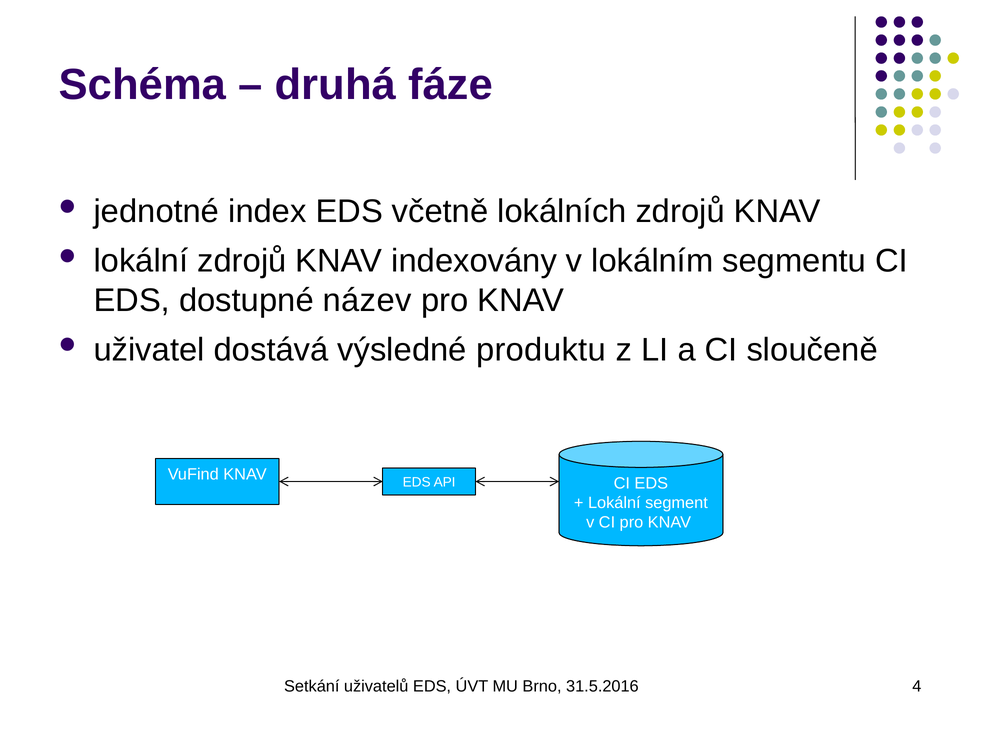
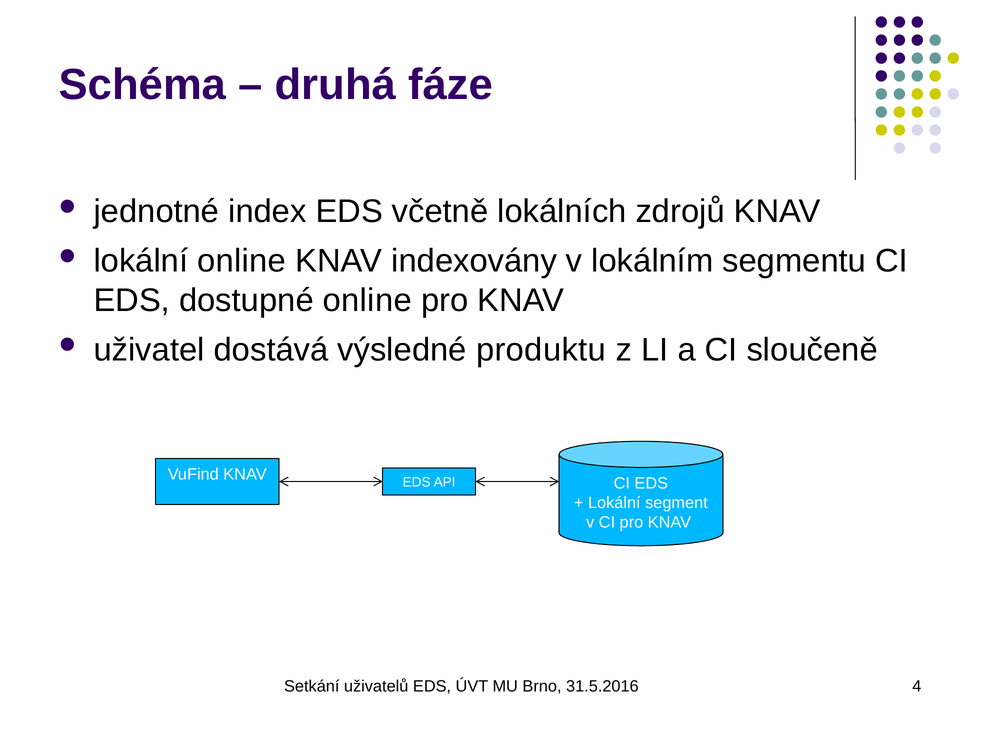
lokální zdrojů: zdrojů -> online (242, 261)
dostupné název: název -> online (367, 300)
